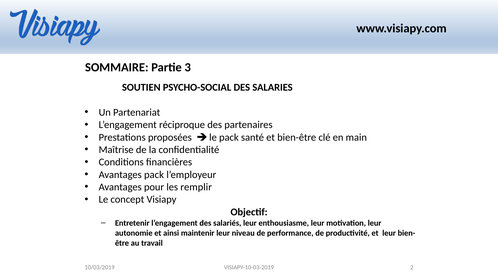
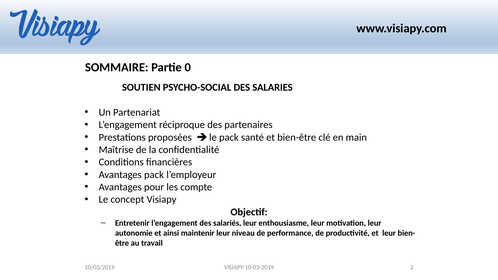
3: 3 -> 0 (188, 67)
remplir: remplir -> compte (196, 187)
